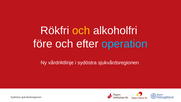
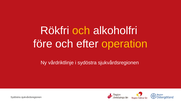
operation colour: light blue -> yellow (125, 44)
